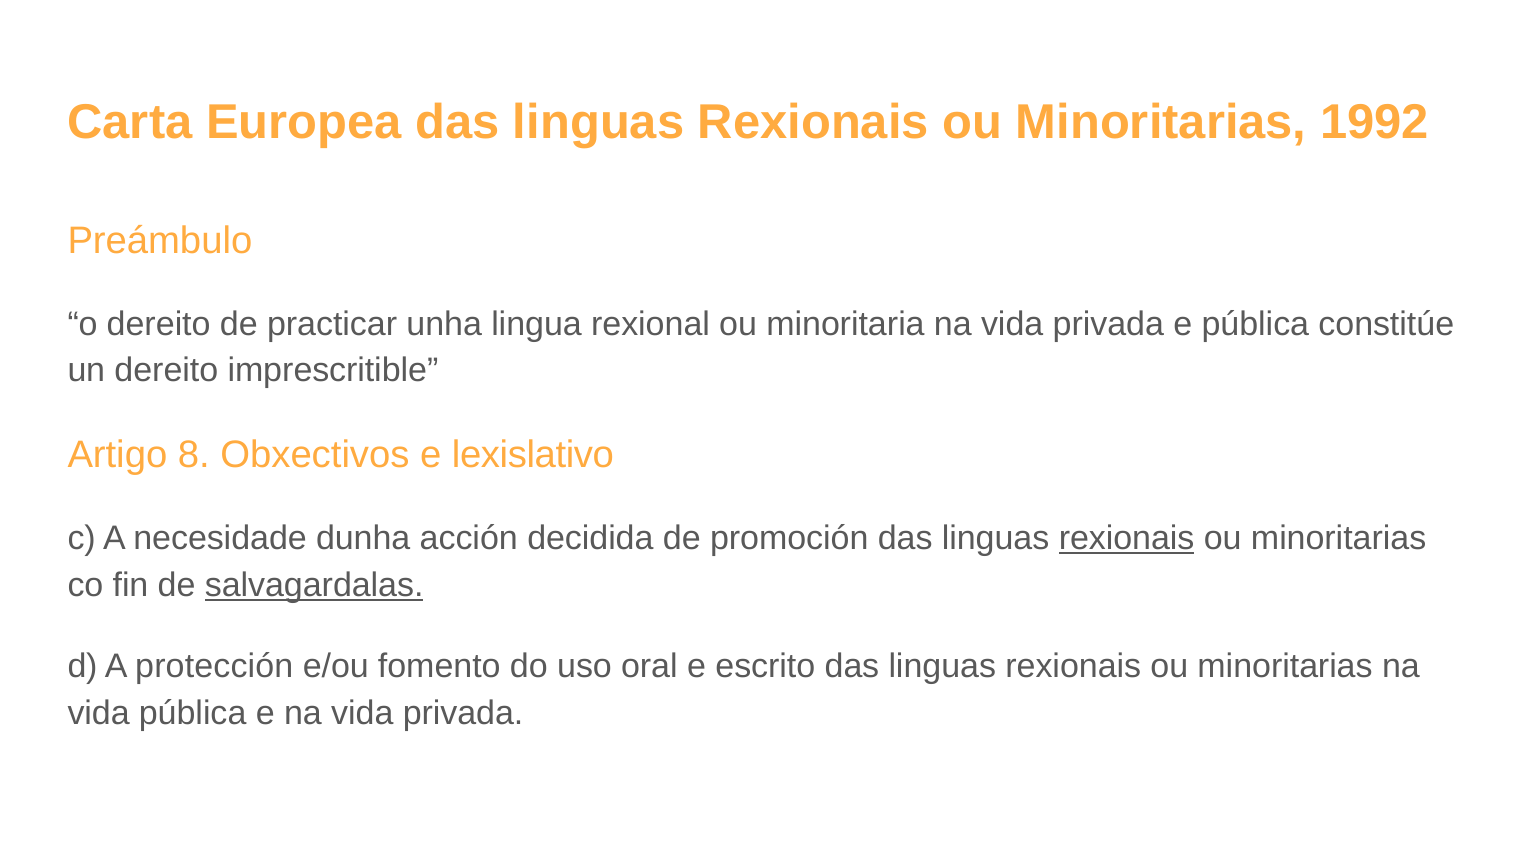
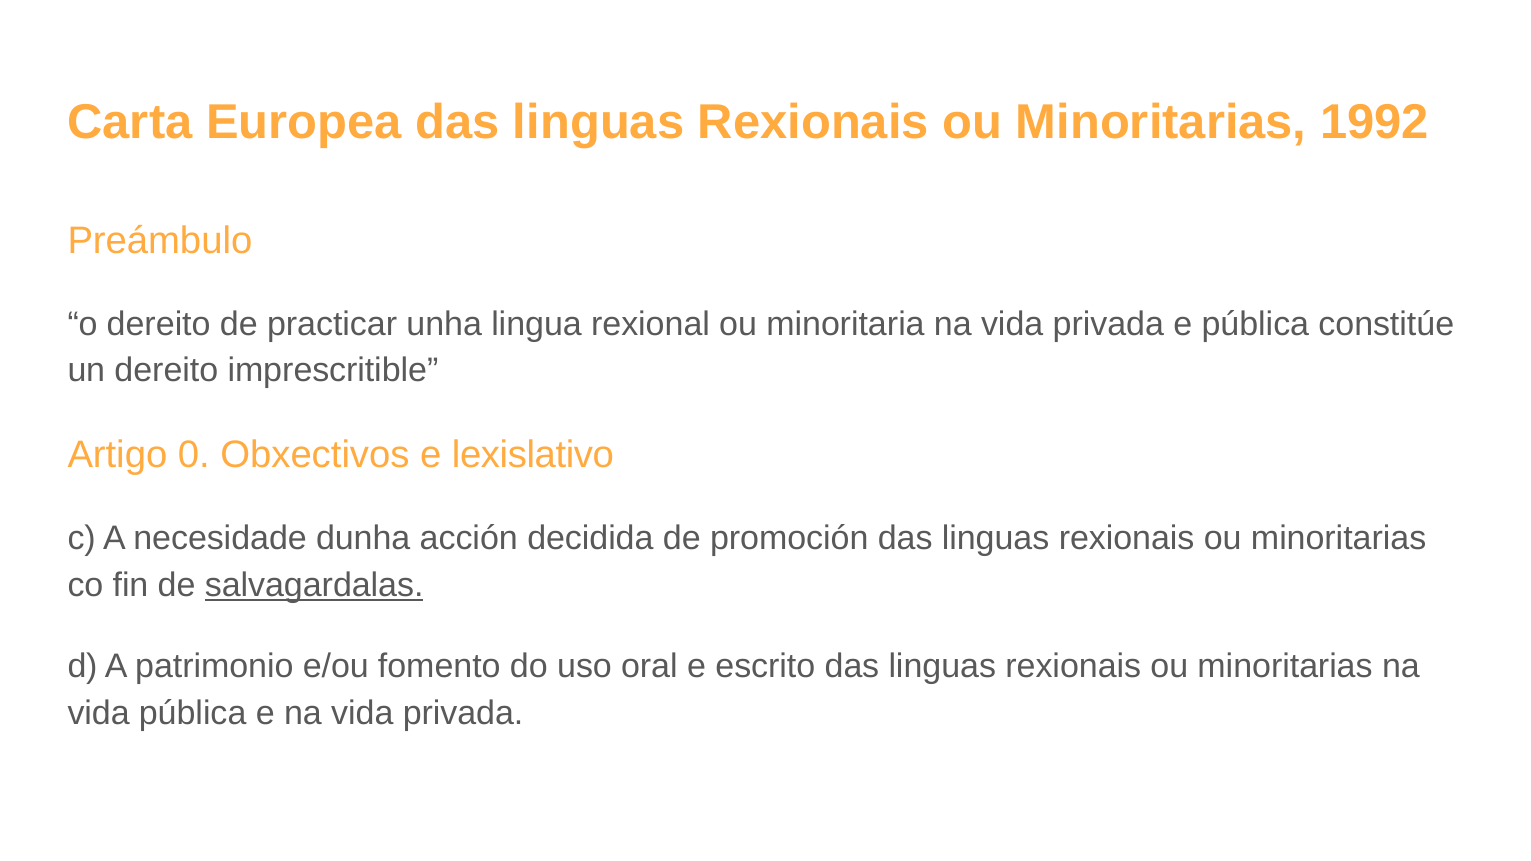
8: 8 -> 0 (194, 455)
rexionais underline: present -> none (1127, 538)
protección: protección -> patrimonio (214, 666)
